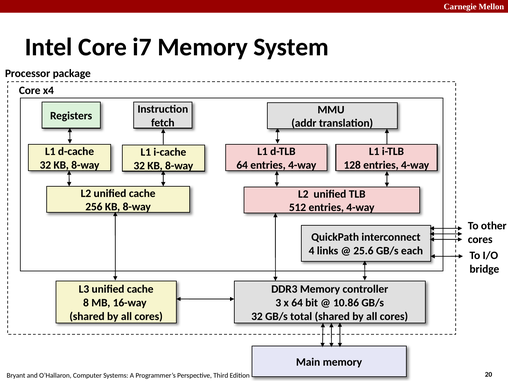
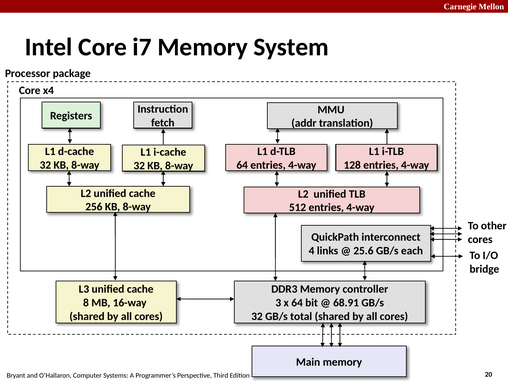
10.86: 10.86 -> 68.91 (346, 303)
